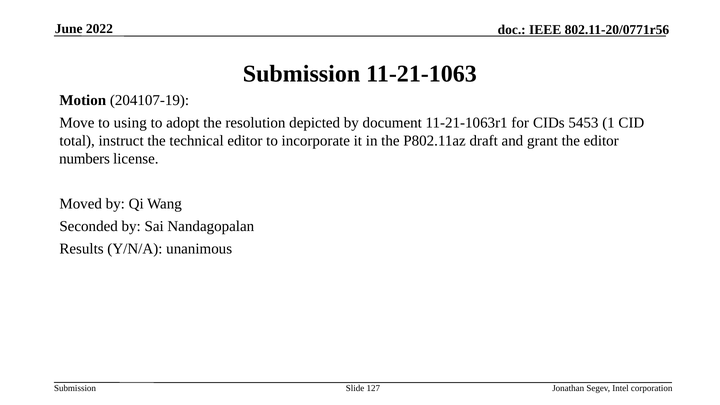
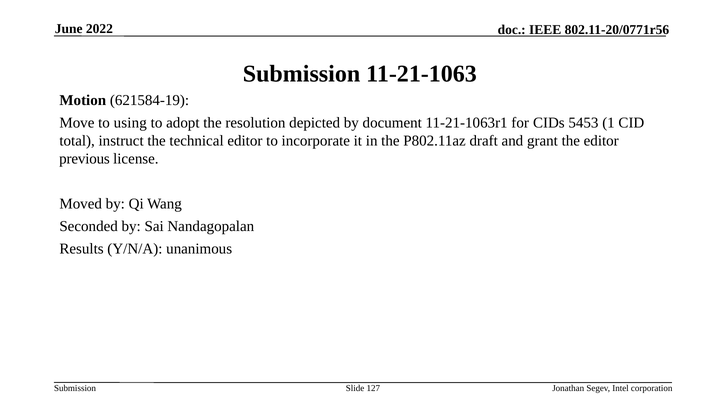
204107-19: 204107-19 -> 621584-19 (150, 100)
numbers: numbers -> previous (85, 159)
